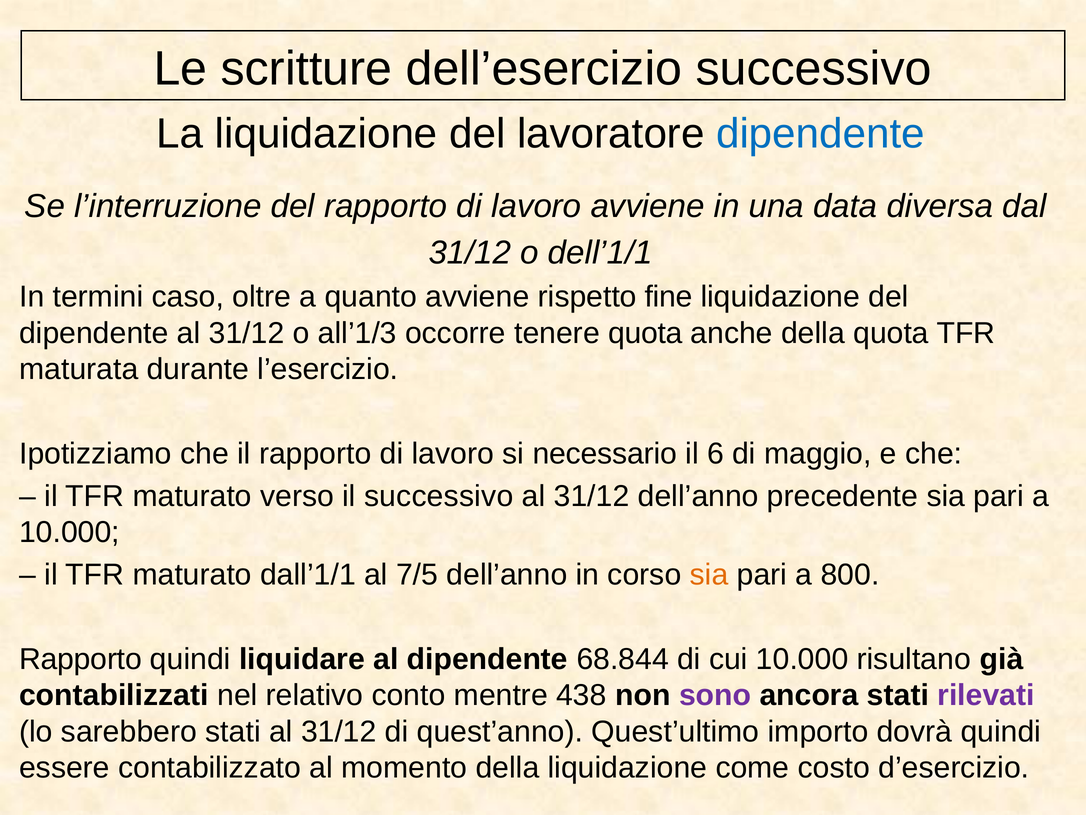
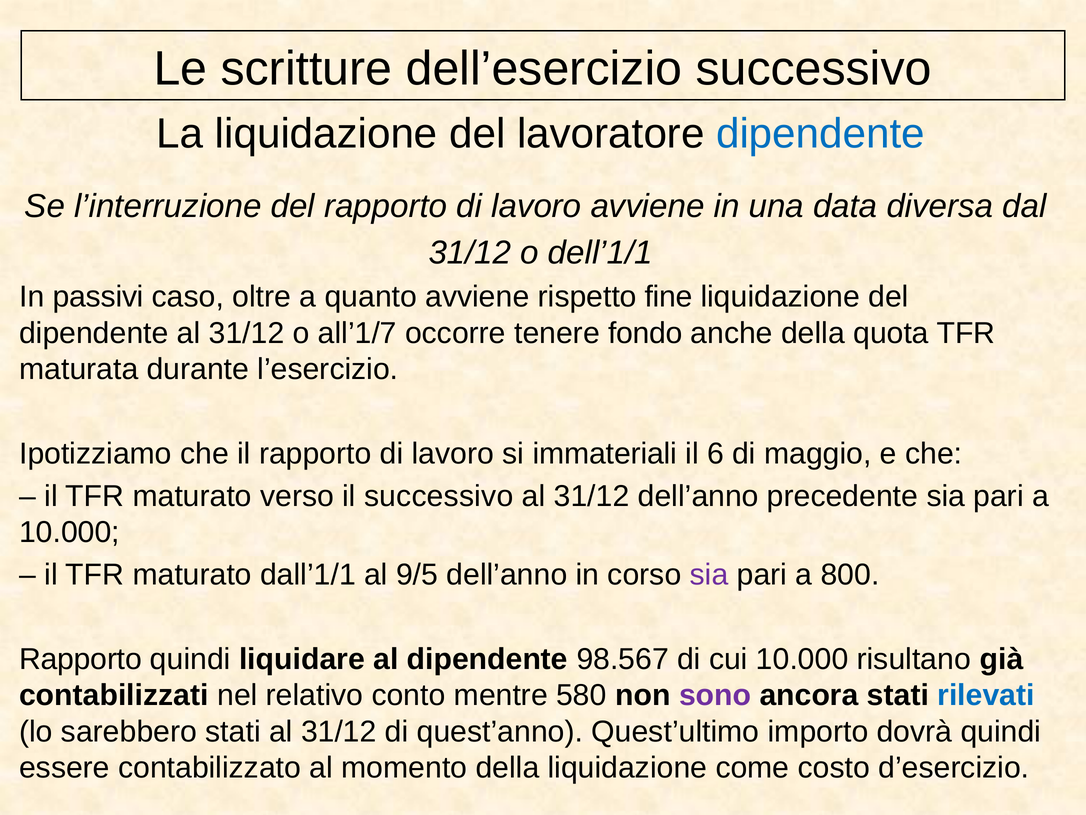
termini: termini -> passivi (98, 297)
all’1/3: all’1/3 -> all’1/7 (357, 333)
tenere quota: quota -> fondo (645, 333)
necessario: necessario -> immateriali (605, 454)
7/5: 7/5 -> 9/5 (417, 574)
sia colour: orange -> purple (709, 574)
68.844: 68.844 -> 98.567 (623, 659)
438: 438 -> 580 (581, 695)
rilevati colour: purple -> blue (986, 695)
